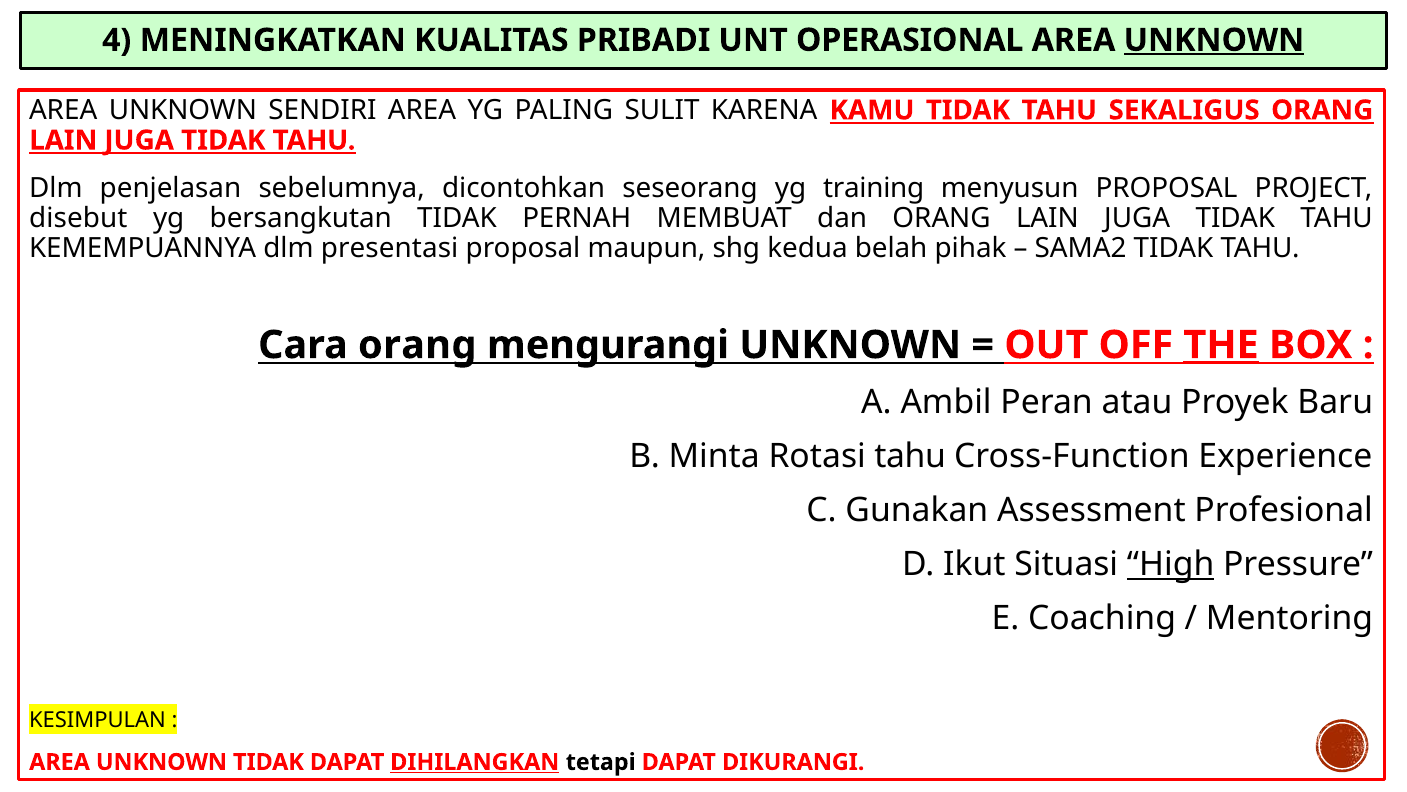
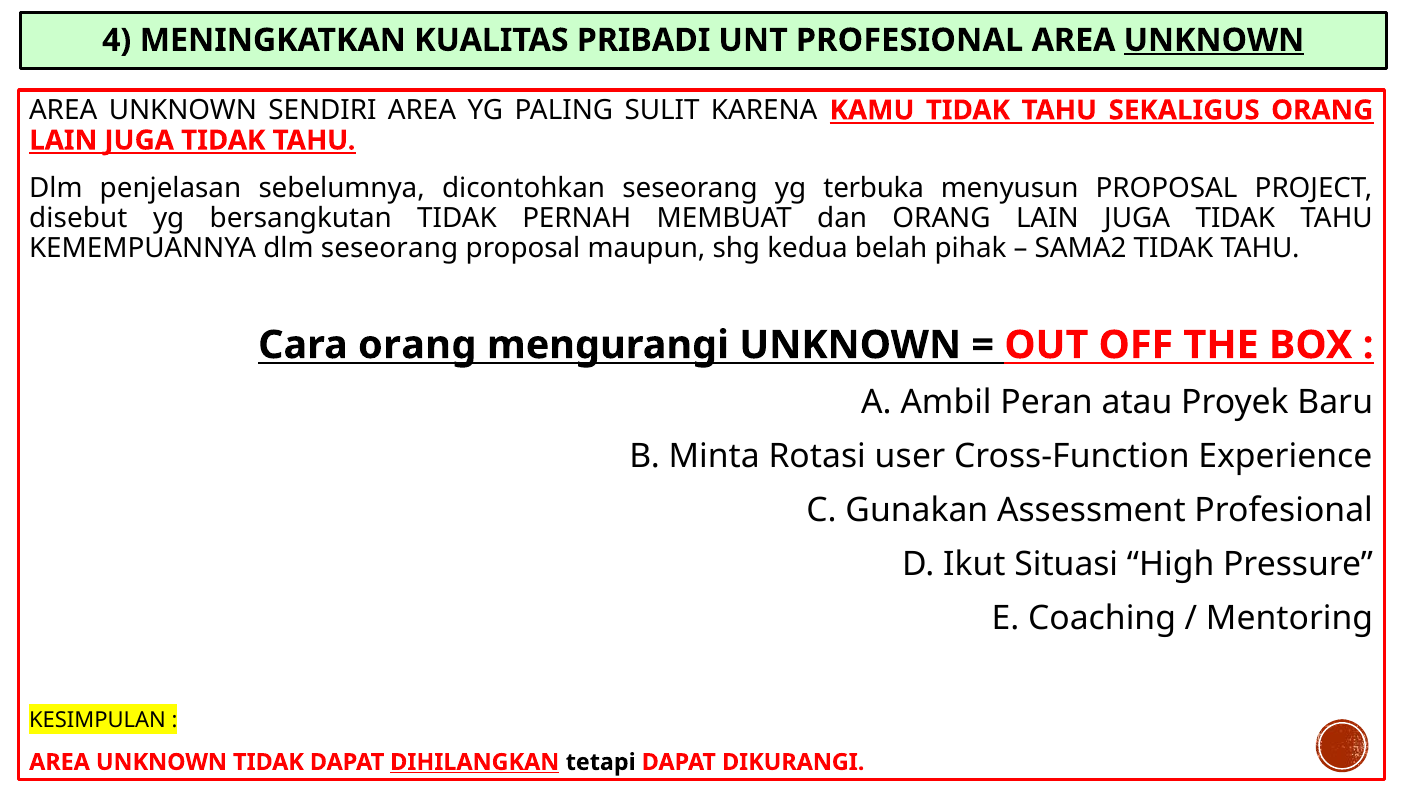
UNT OPERASIONAL: OPERASIONAL -> PROFESIONAL (910, 40)
training: training -> terbuka (874, 188)
dlm presentasi: presentasi -> seseorang (390, 248)
THE underline: present -> none (1221, 345)
Rotasi tahu: tahu -> user (910, 456)
High underline: present -> none (1171, 564)
